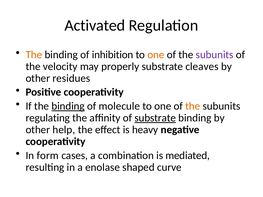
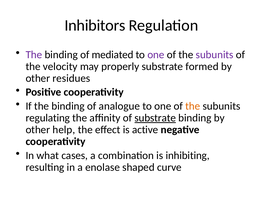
Activated: Activated -> Inhibitors (95, 25)
The colour: orange -> purple (34, 55)
inhibition: inhibition -> mediated (113, 55)
one colour: orange -> purple (156, 55)
cleaves: cleaves -> formed (202, 67)
binding underline: present -> none (68, 106)
molecule: molecule -> analogue (119, 106)
heavy: heavy -> active (145, 130)
form: form -> what (48, 156)
mediated: mediated -> inhibiting (188, 156)
